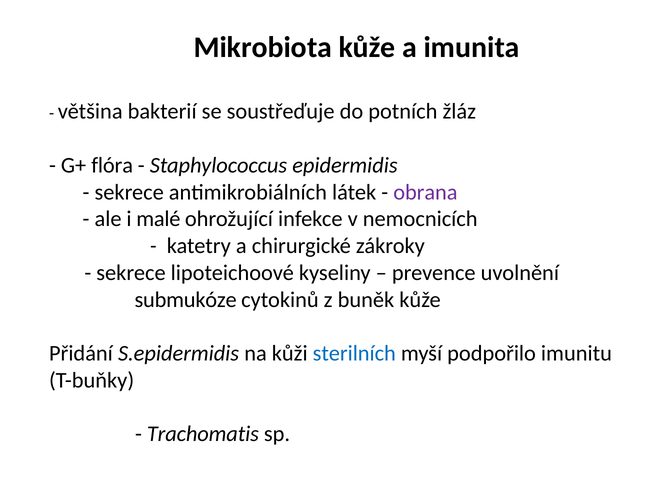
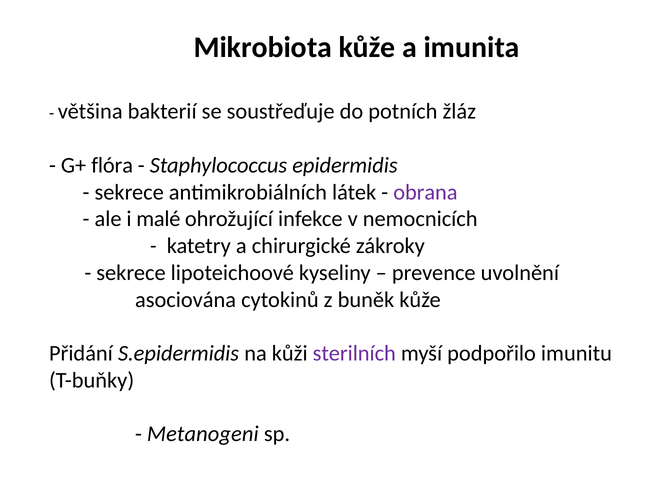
submukóze: submukóze -> asociována (186, 300)
sterilních colour: blue -> purple (354, 353)
Trachomatis: Trachomatis -> Metanogeni (203, 434)
